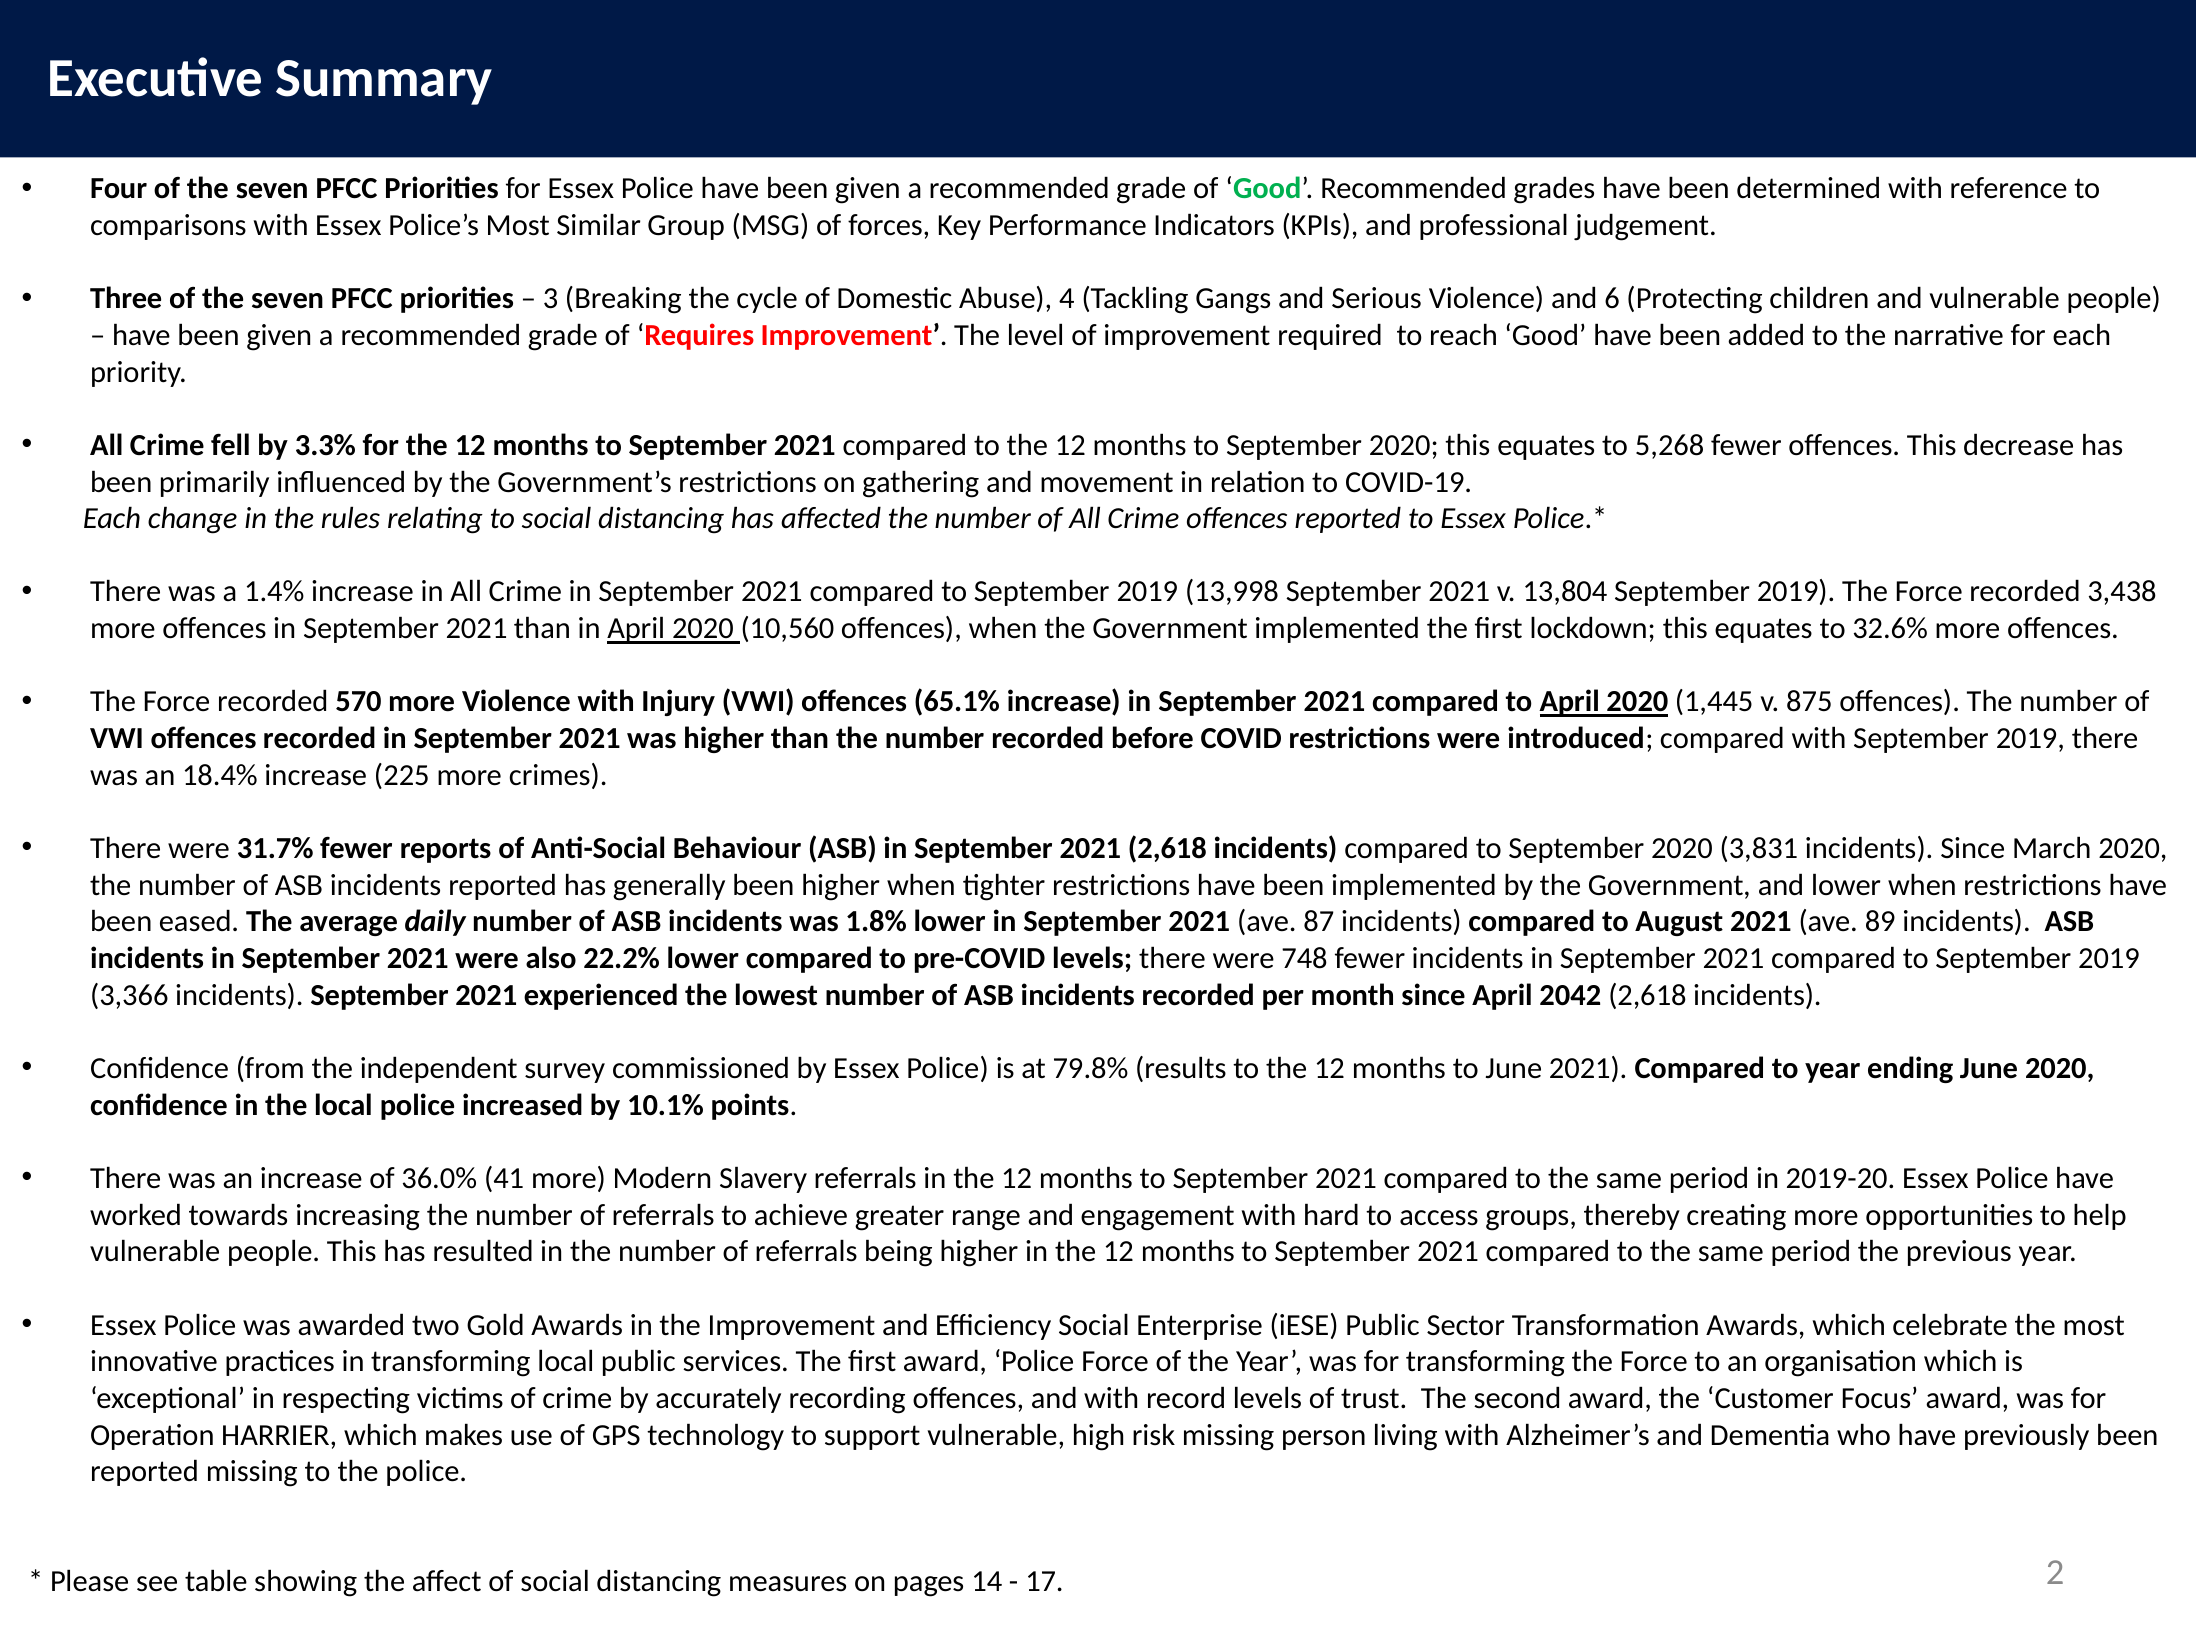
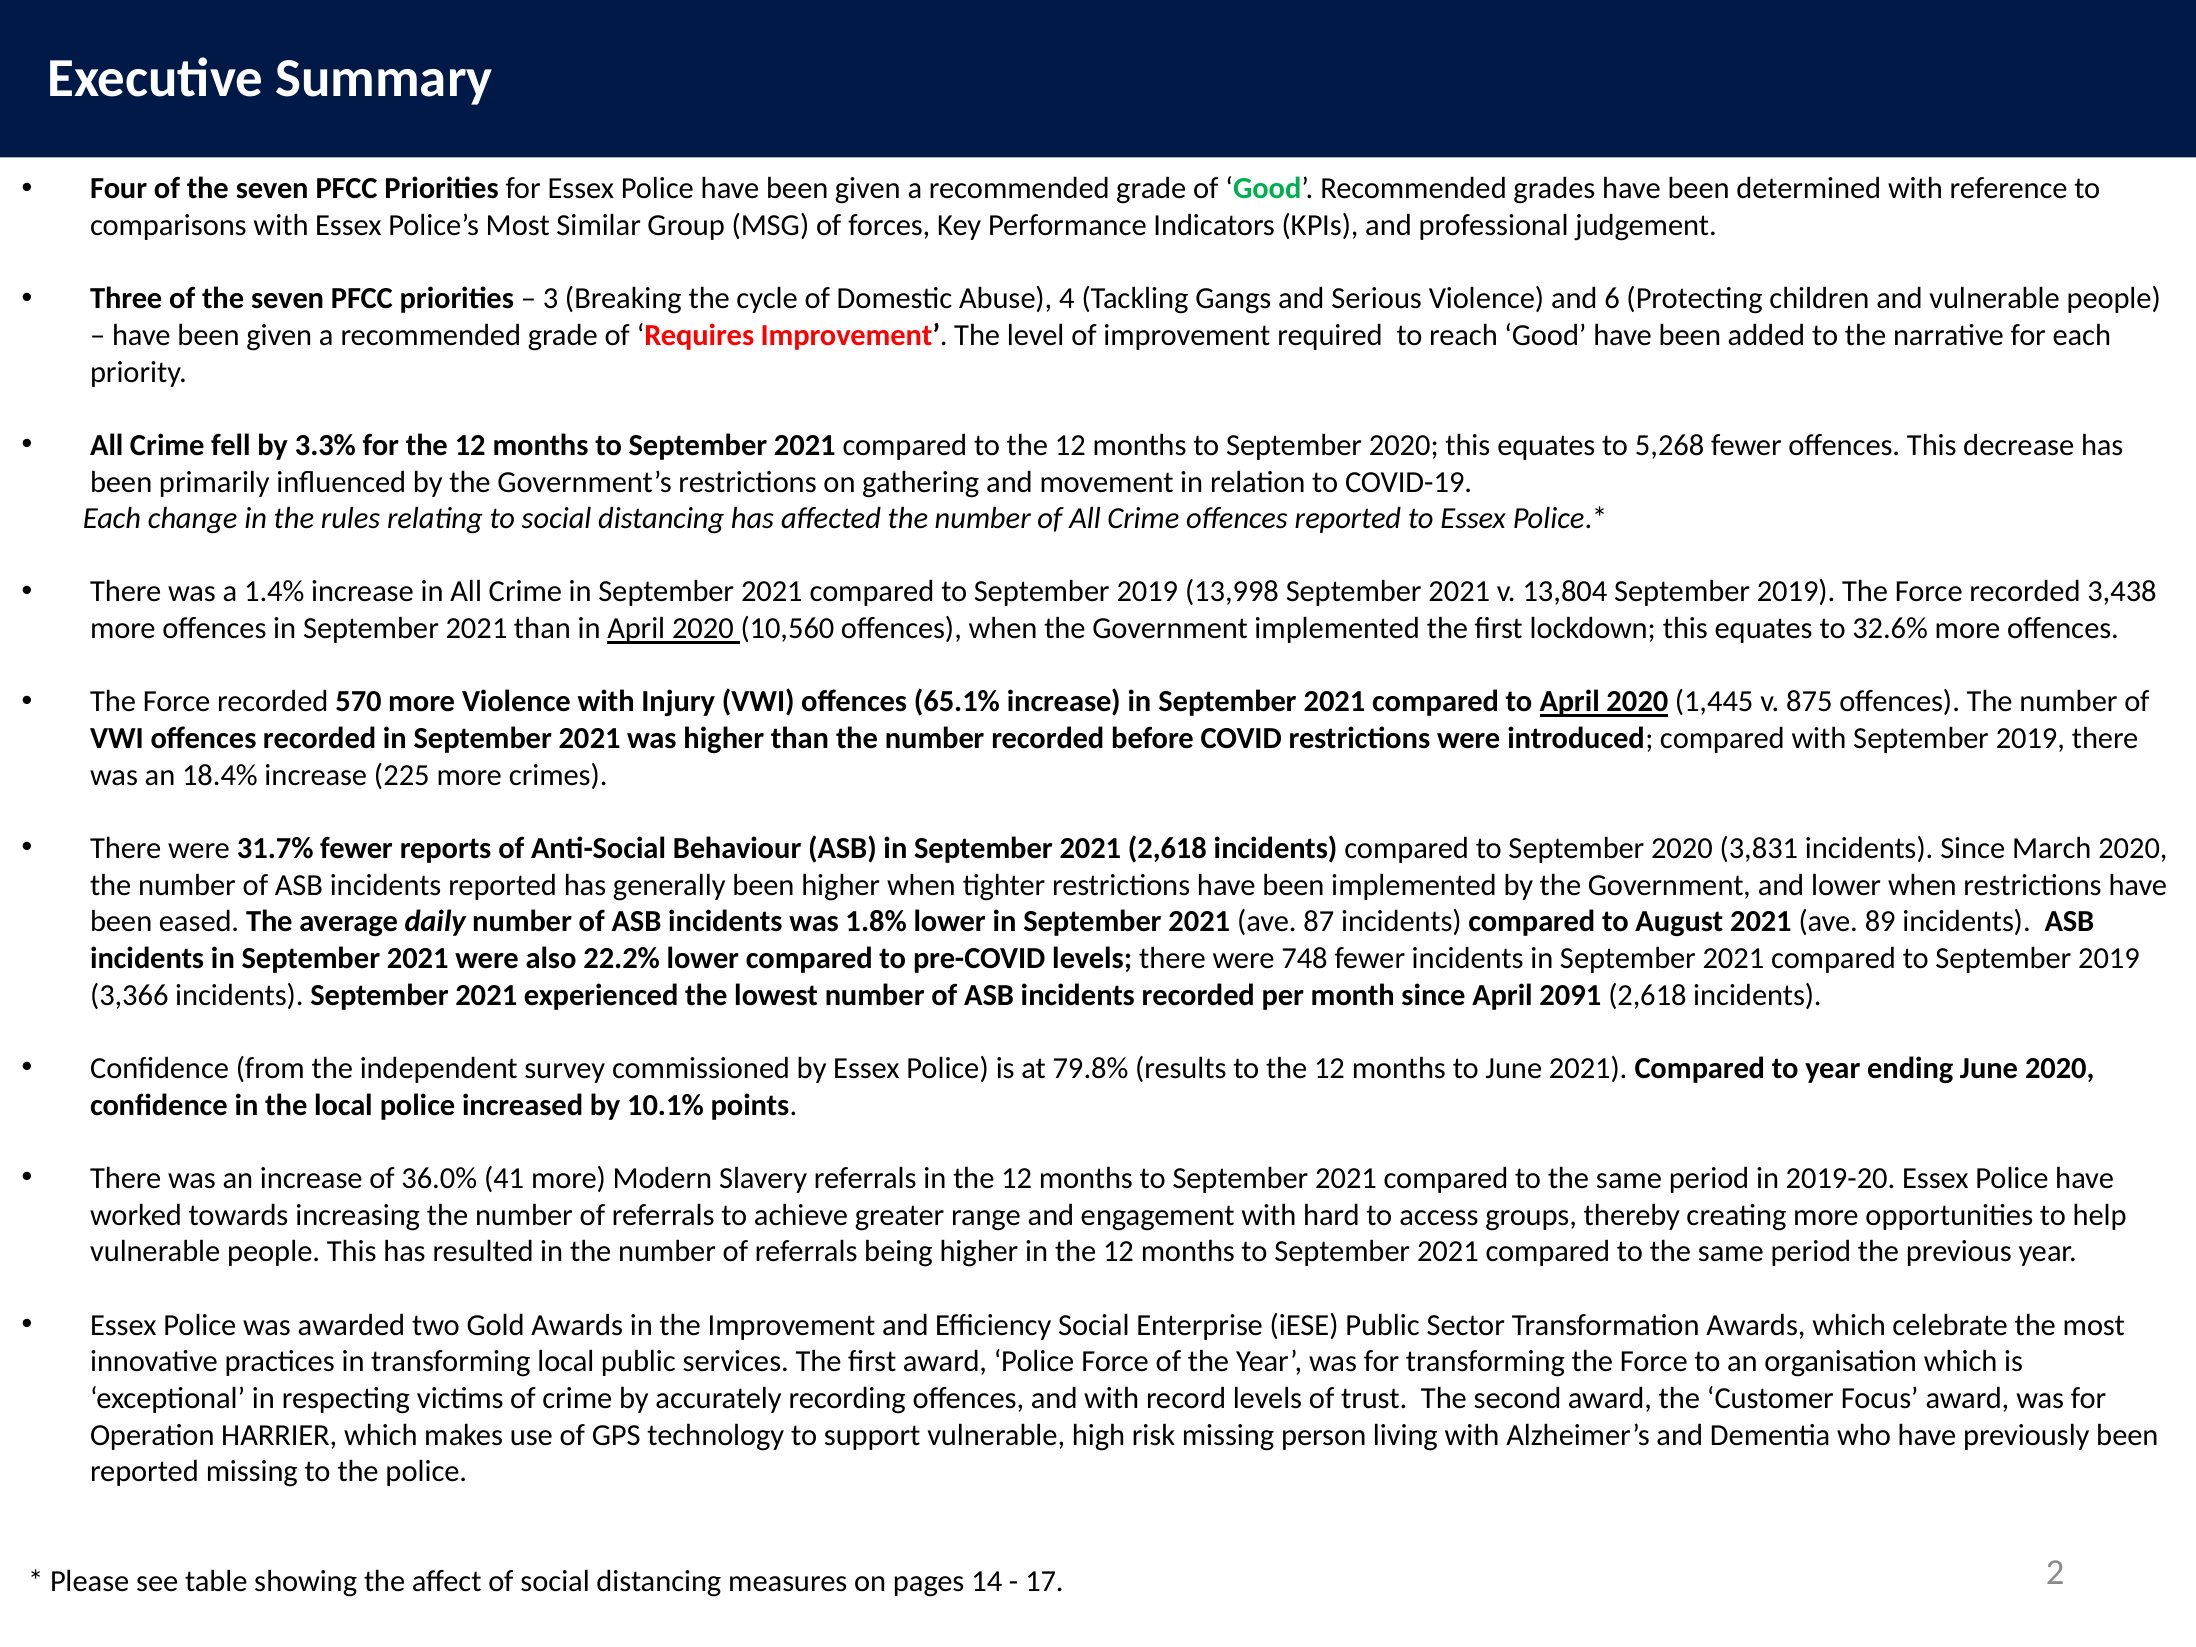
2042: 2042 -> 2091 (1570, 995)
